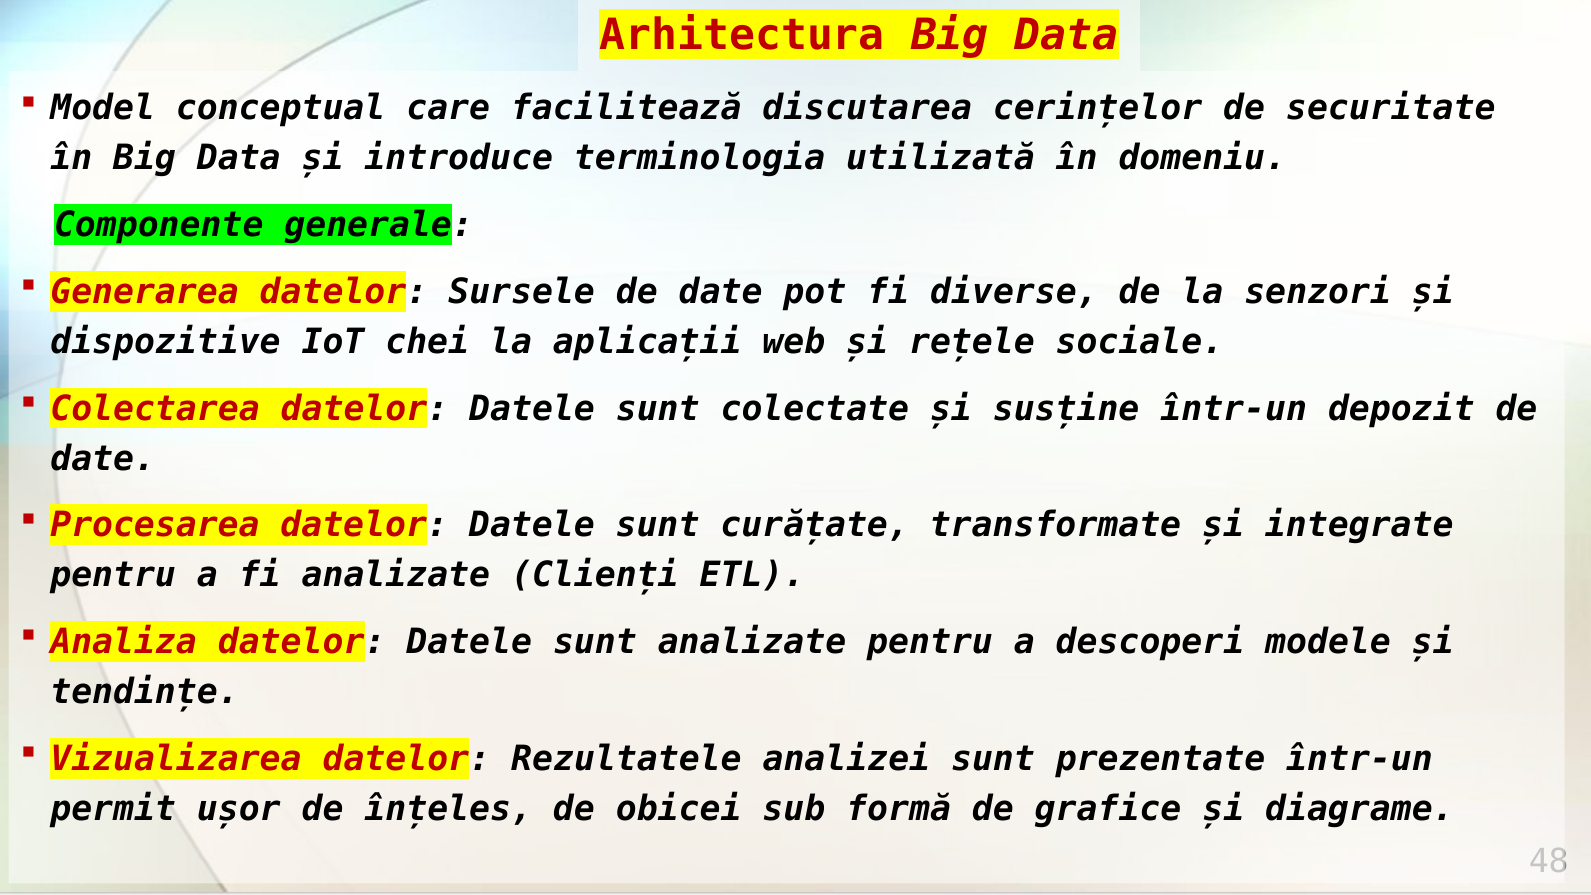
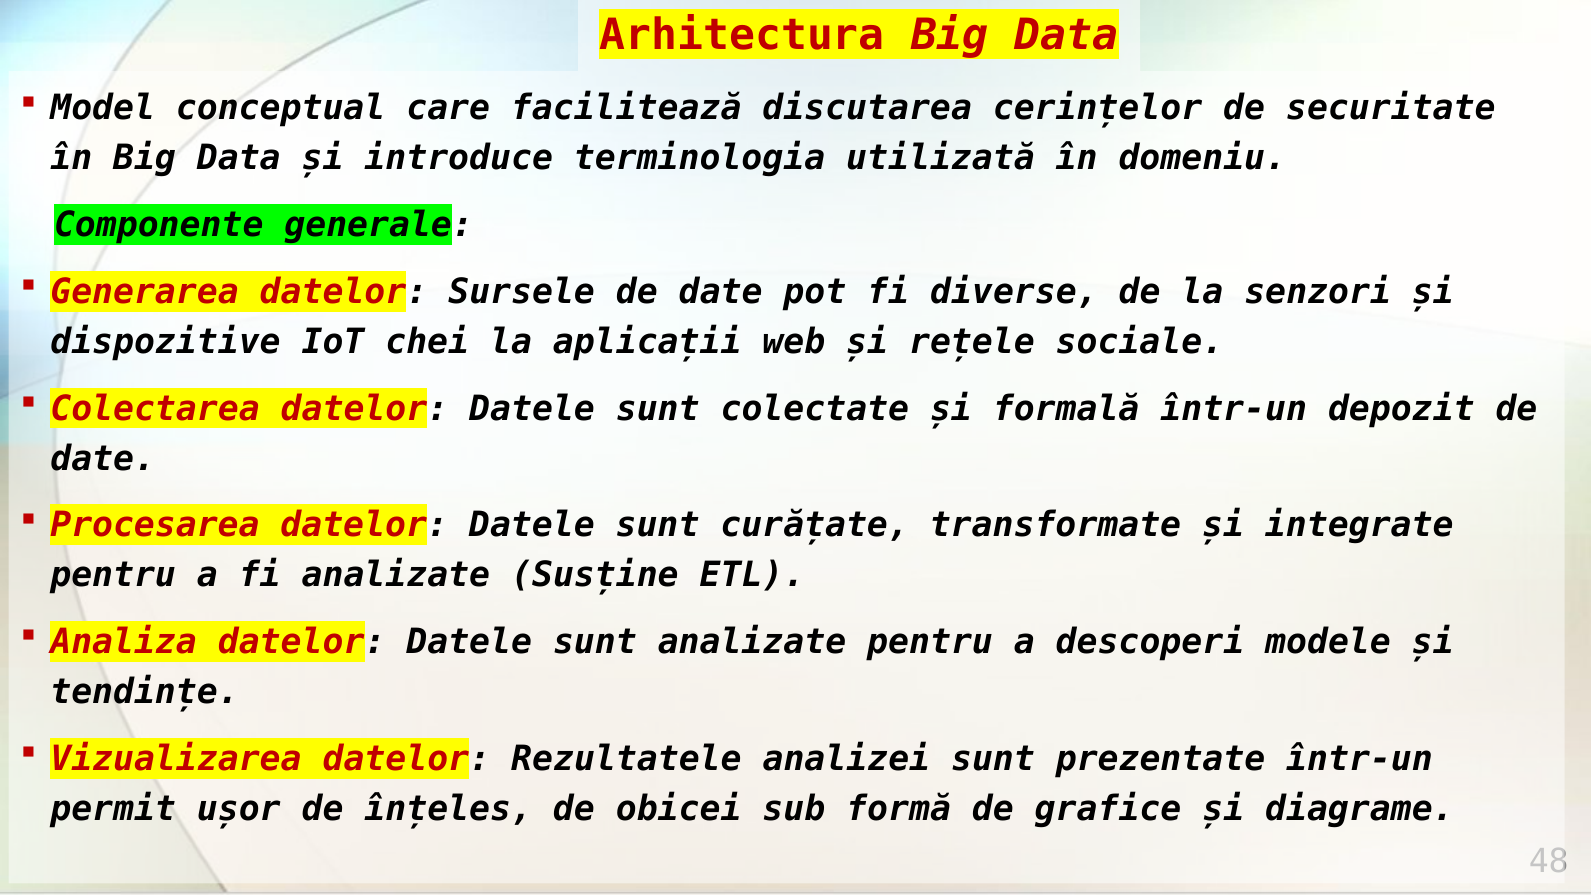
susține: susține -> formală (1066, 409)
Clienți: Clienți -> Susține (595, 575)
